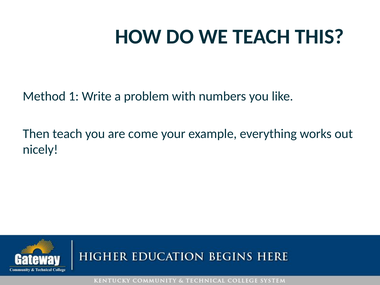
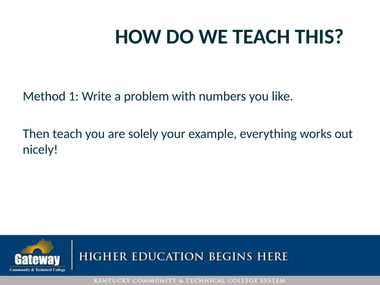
come: come -> solely (143, 134)
